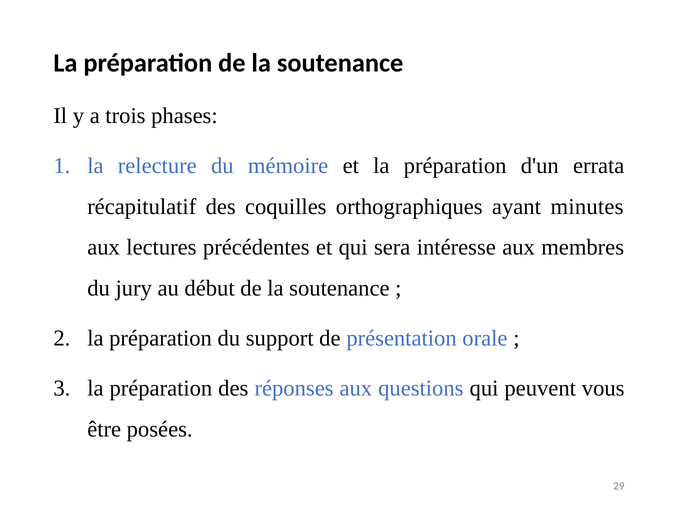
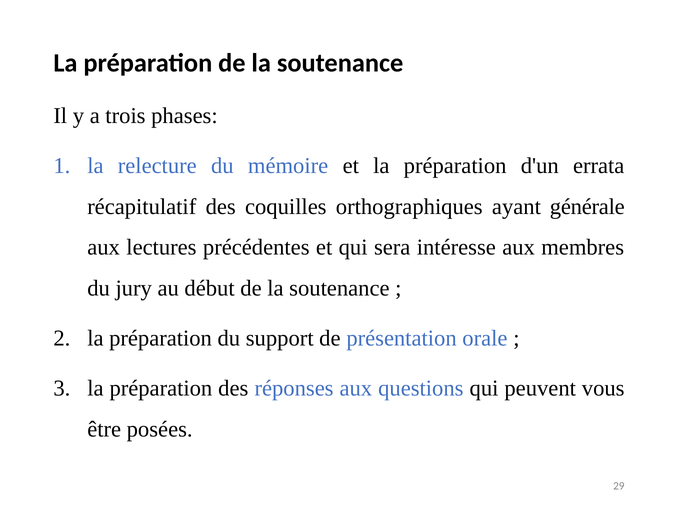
minutes: minutes -> générale (587, 206)
